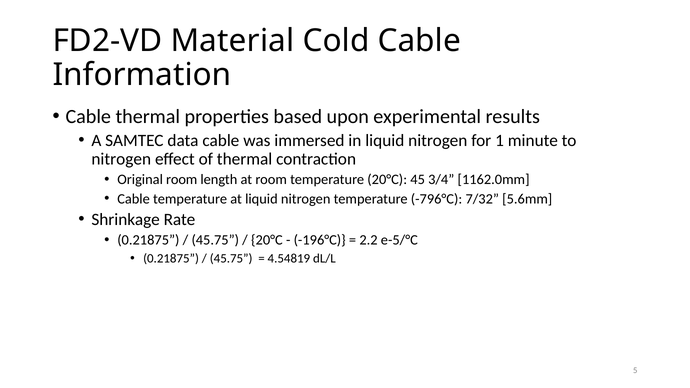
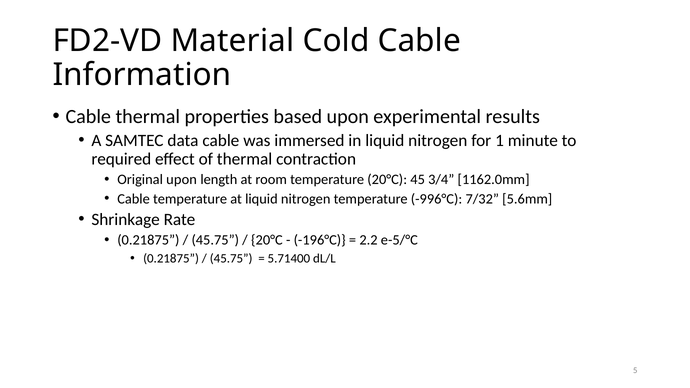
nitrogen: nitrogen -> required (121, 159)
Original room: room -> upon (182, 180)
-796°C: -796°C -> -996°C (437, 199)
4.54819: 4.54819 -> 5.71400 (289, 259)
